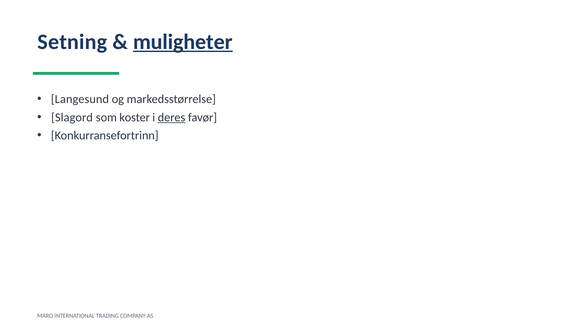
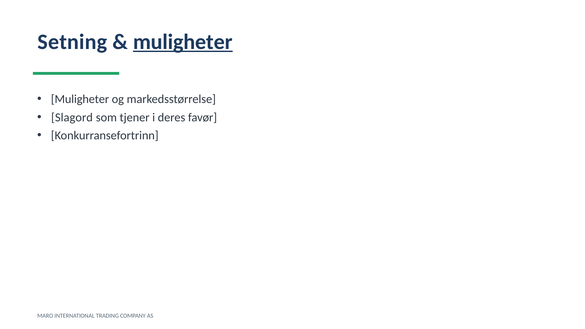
Langesund: Langesund -> Muligheter (80, 99)
koster: koster -> tjener (135, 117)
deres underline: present -> none (172, 117)
